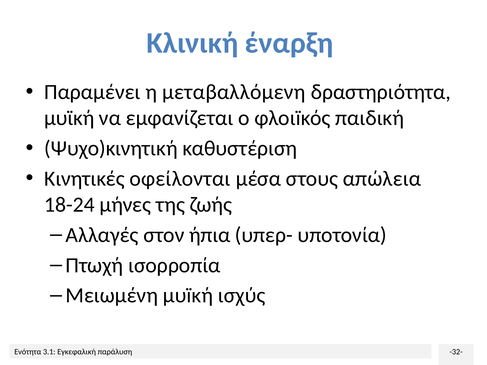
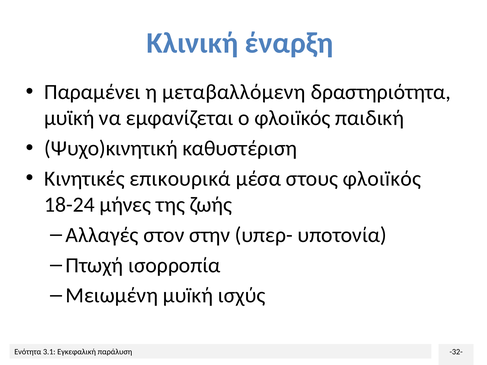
οφείλονται: οφείλονται -> επικουρικά (180, 179)
στους απώλεια: απώλεια -> φλοιïκός (382, 179)
ήπια: ήπια -> στην (210, 235)
